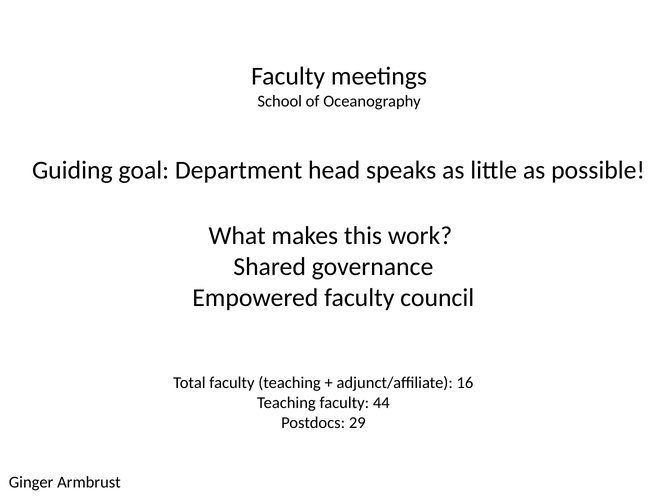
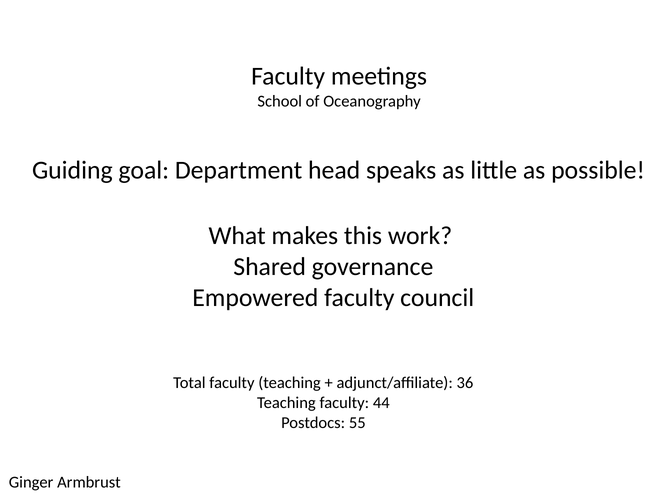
16: 16 -> 36 (465, 383)
29: 29 -> 55 (357, 423)
